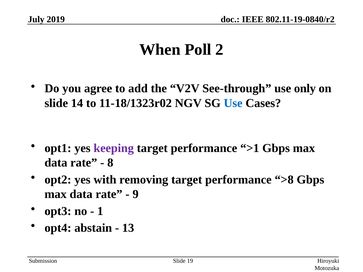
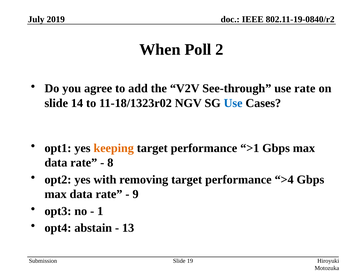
use only: only -> rate (305, 89)
keeping colour: purple -> orange (114, 148)
>8: >8 -> >4 (284, 180)
